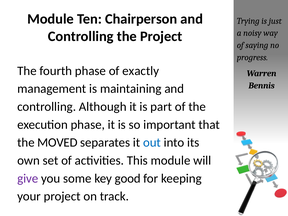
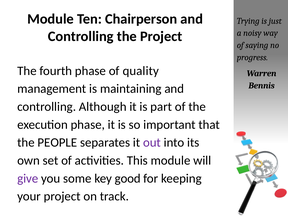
exactly: exactly -> quality (141, 71)
MOVED: MOVED -> PEOPLE (57, 143)
out colour: blue -> purple (152, 143)
